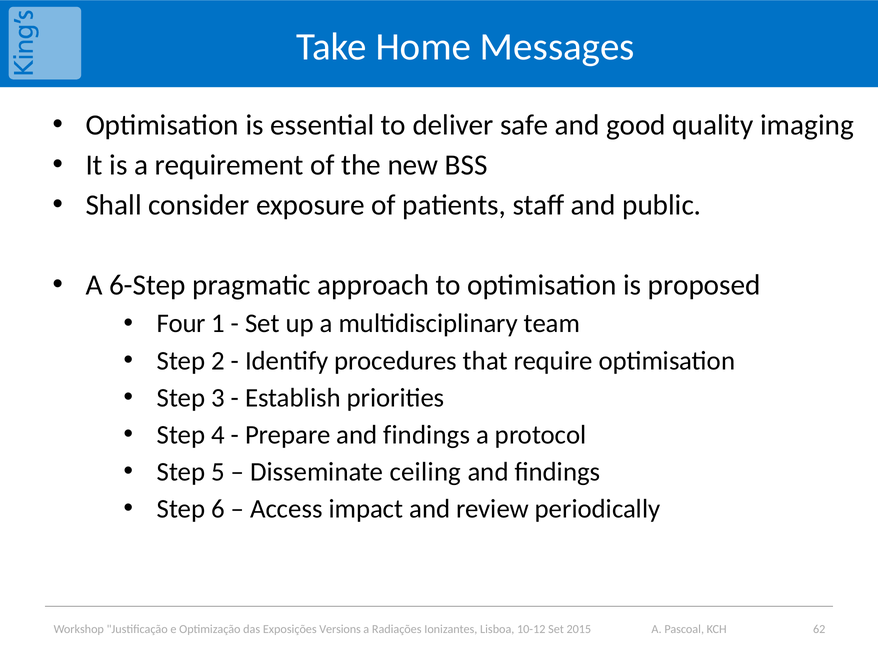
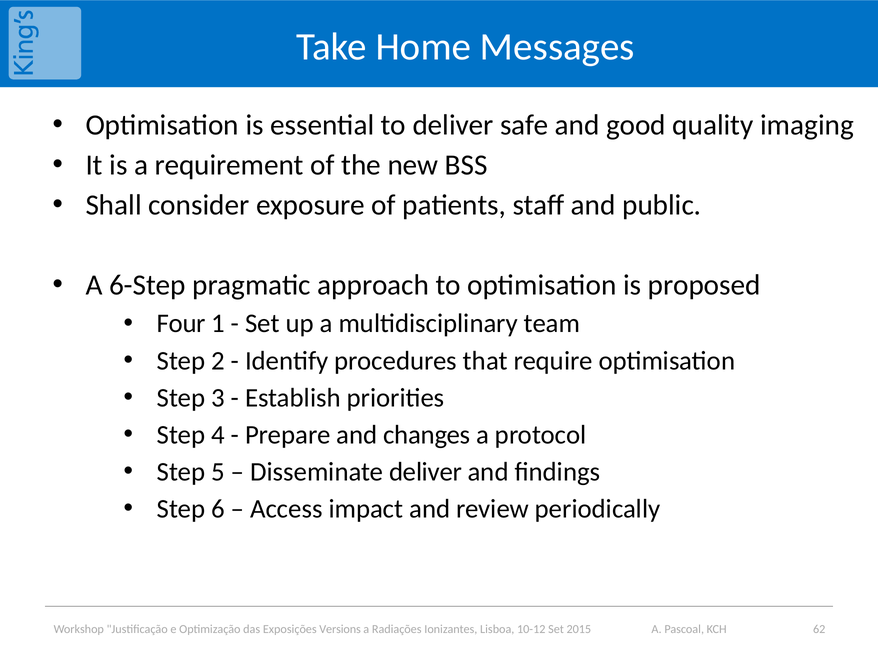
Prepare and findings: findings -> changes (427, 434)
Disseminate ceiling: ceiling -> deliver (426, 471)
